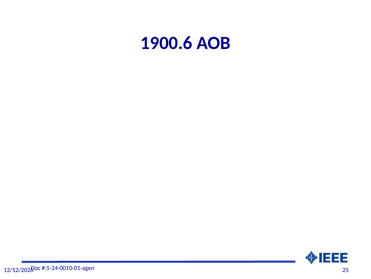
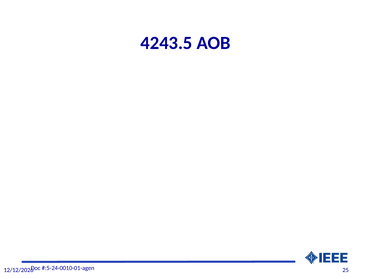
1900.6: 1900.6 -> 4243.5 (166, 43)
